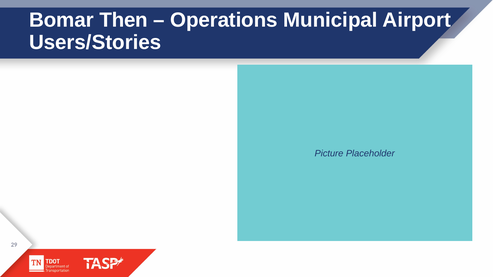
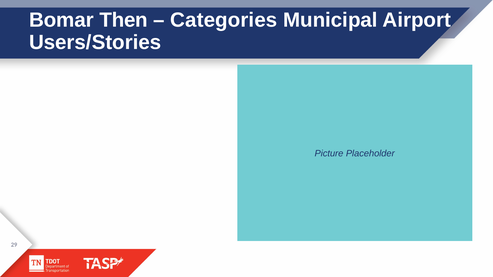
Operations: Operations -> Categories (224, 20)
